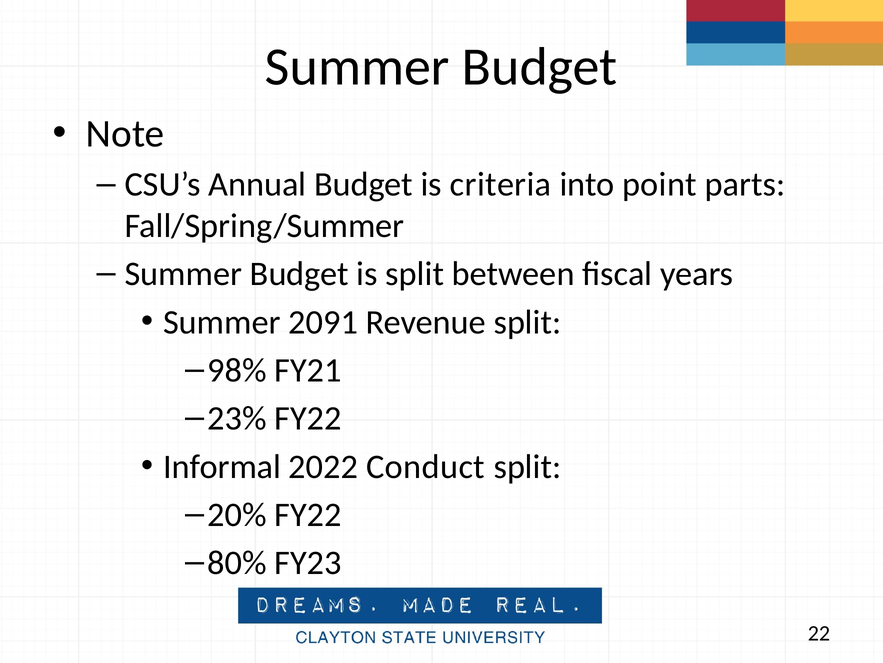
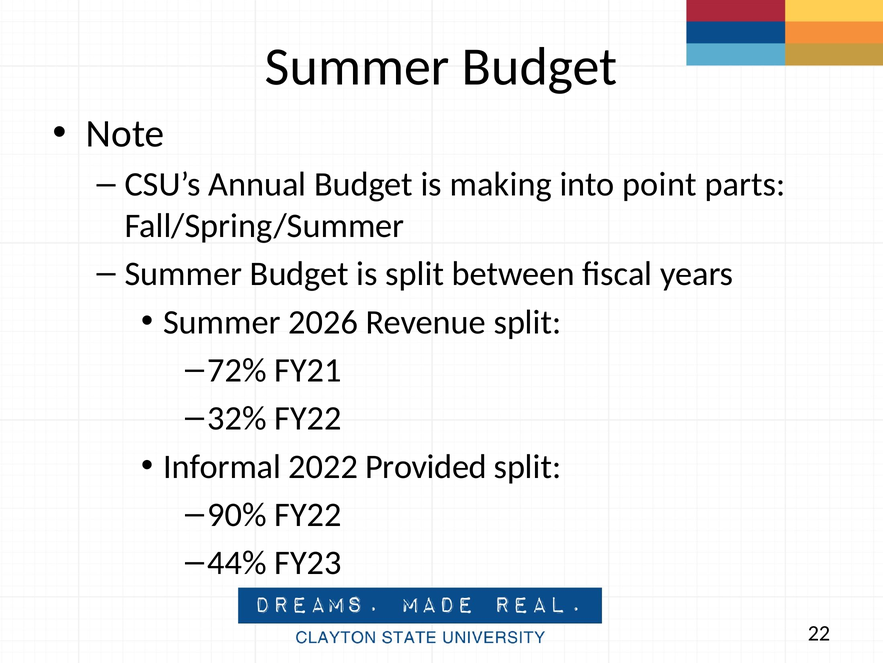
criteria: criteria -> making (501, 184)
2091: 2091 -> 2026 (323, 322)
98%: 98% -> 72% (237, 370)
23%: 23% -> 32% (237, 418)
Conduct: Conduct -> Provided (426, 466)
20%: 20% -> 90% (237, 514)
80%: 80% -> 44% (237, 562)
